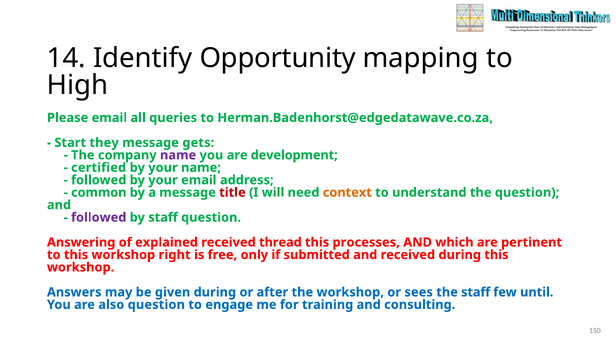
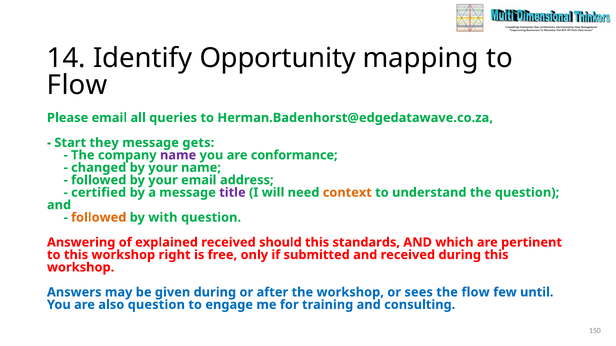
High: High -> Flow (77, 85)
development: development -> conformance (294, 155)
certified: certified -> changed (99, 168)
common: common -> certified (99, 193)
title colour: red -> purple (232, 193)
followed colour: purple -> orange (99, 218)
by staff: staff -> with (163, 218)
thread: thread -> should (280, 243)
processes: processes -> standards (366, 243)
the staff: staff -> flow (476, 293)
